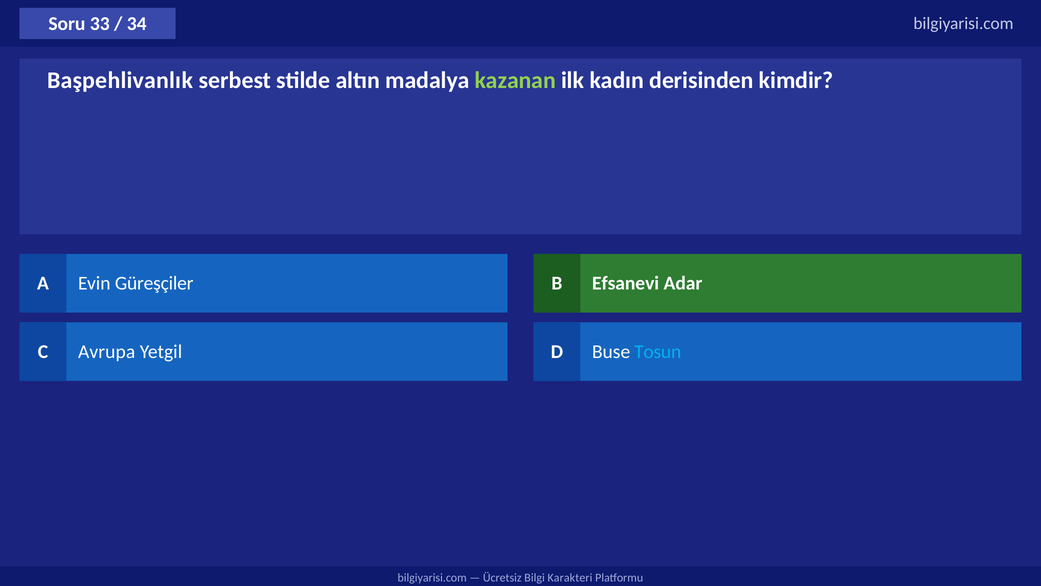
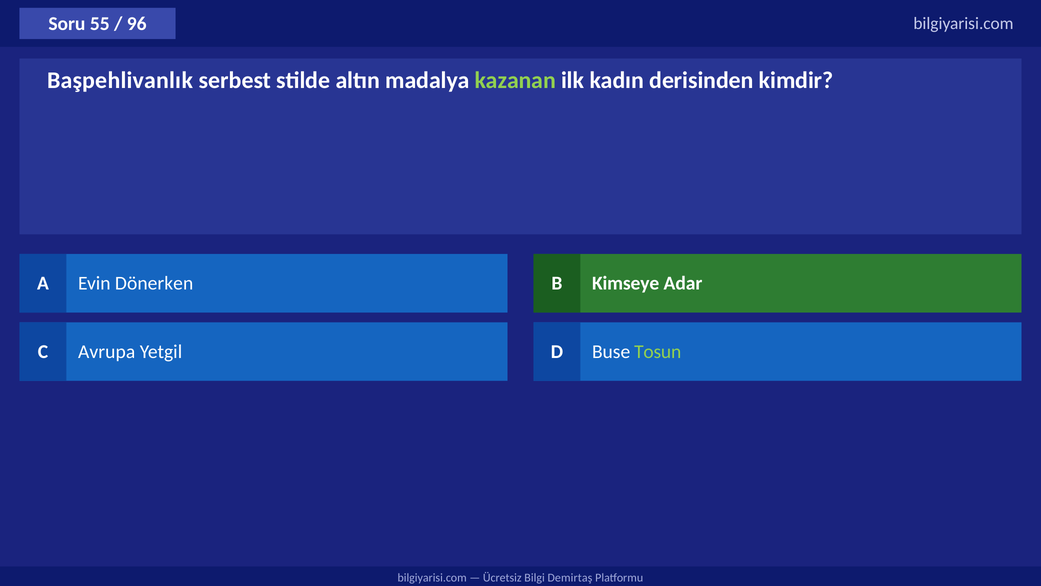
33: 33 -> 55 (100, 24)
34: 34 -> 96 (137, 24)
Güreşçiler: Güreşçiler -> Dönerken (154, 283)
Efsanevi: Efsanevi -> Kimseye (626, 283)
Tosun colour: light blue -> light green (658, 352)
Karakteri: Karakteri -> Demirtaş (570, 577)
